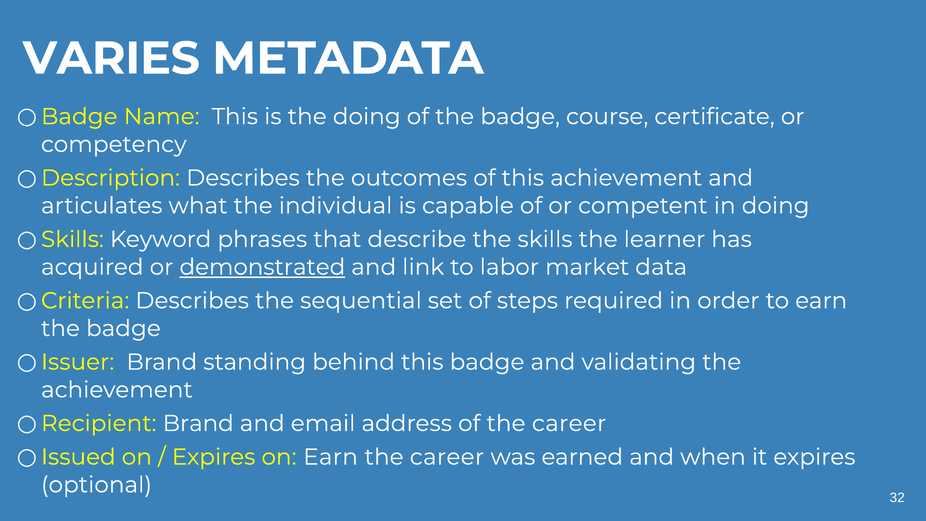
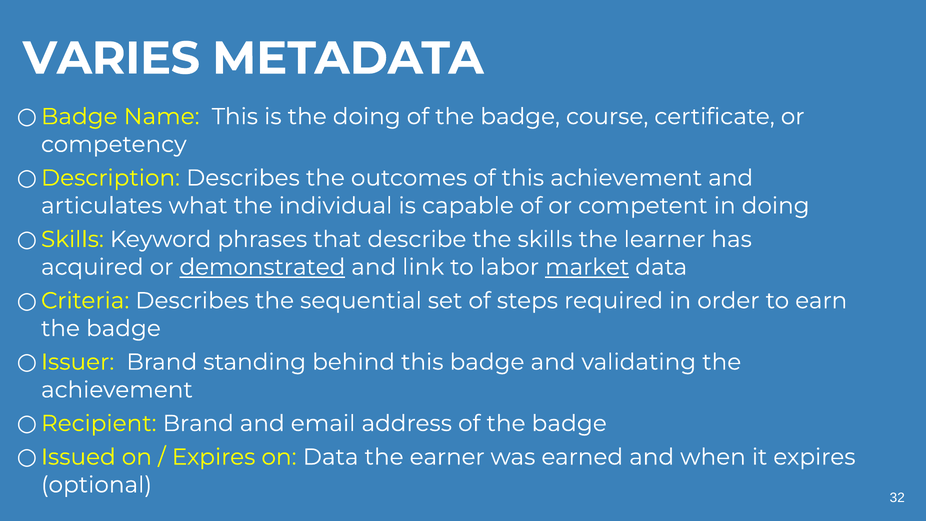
market underline: none -> present (587, 267)
address of the career: career -> badge (569, 423)
on Earn: Earn -> Data (331, 457)
career: career -> earner (447, 457)
